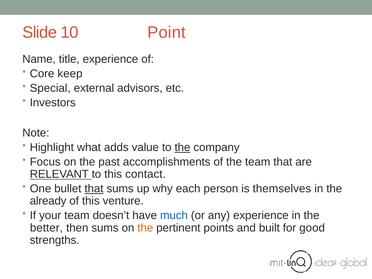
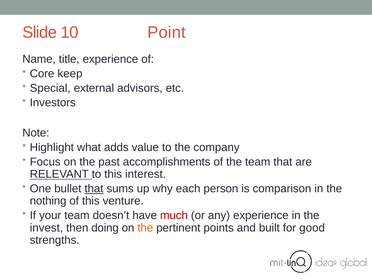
the underline: present -> none (182, 147)
contact: contact -> interest (146, 174)
themselves: themselves -> comparison (282, 189)
already: already -> nothing (48, 201)
much colour: blue -> red (174, 215)
better: better -> invest (46, 228)
then sums: sums -> doing (105, 228)
